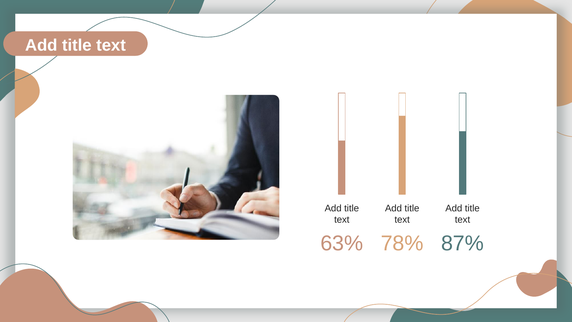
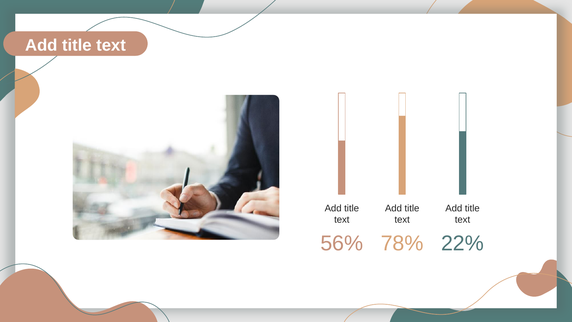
63%: 63% -> 56% (342, 243)
87%: 87% -> 22% (463, 243)
